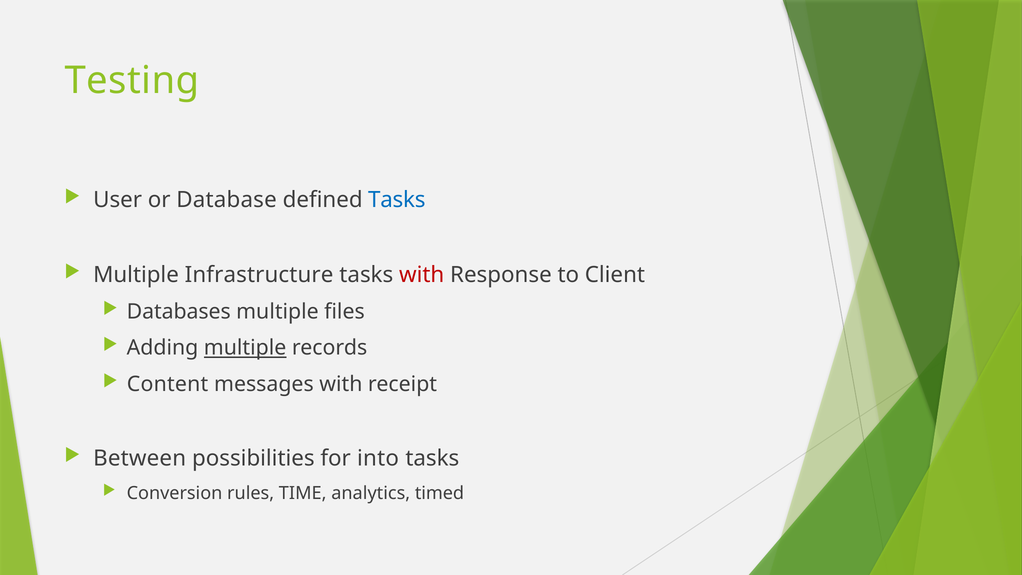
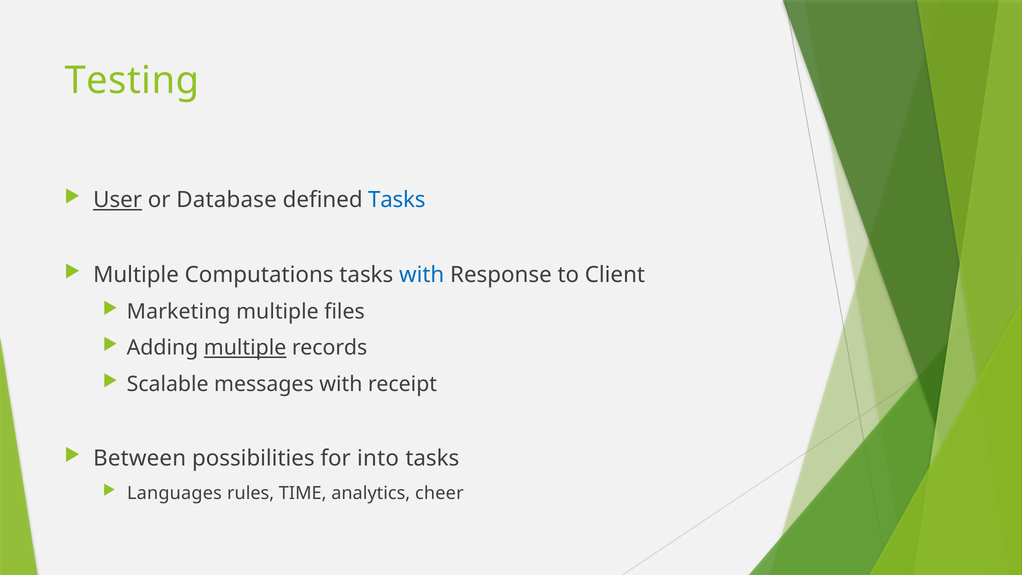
User underline: none -> present (118, 200)
Infrastructure: Infrastructure -> Computations (259, 275)
with colour: red -> blue (422, 275)
Databases: Databases -> Marketing (179, 312)
Content: Content -> Scalable (168, 384)
Conversion: Conversion -> Languages (174, 493)
timed: timed -> cheer (439, 493)
